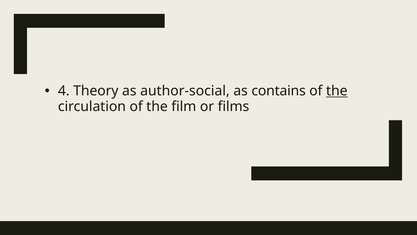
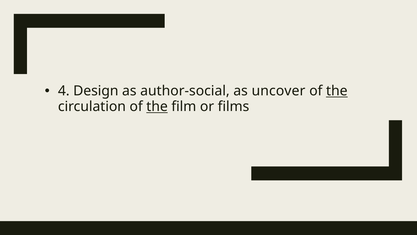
Theory: Theory -> Design (96, 91)
contains: contains -> uncover (278, 91)
the underline: none -> present (157, 107)
